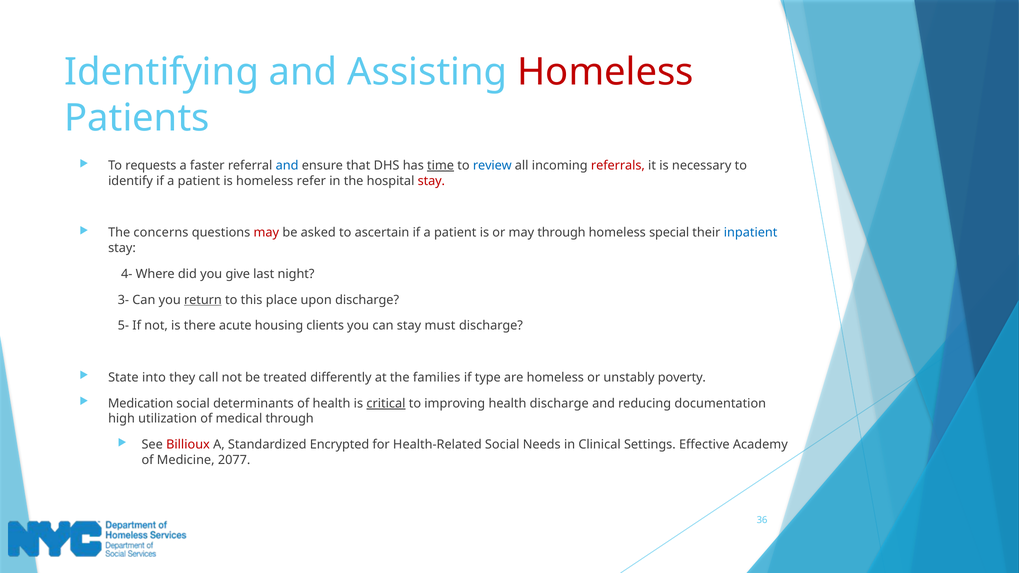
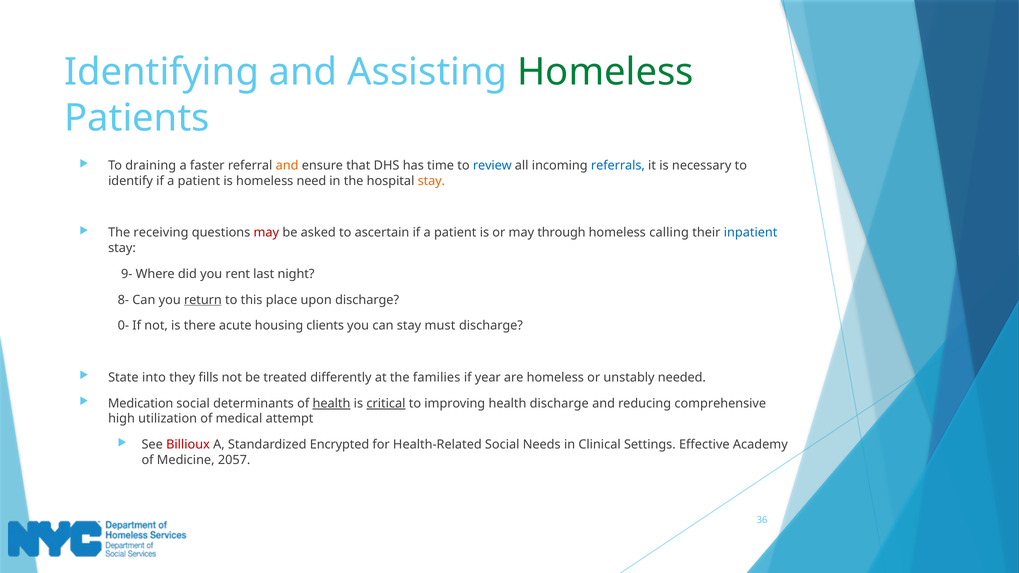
Homeless colour: red -> green (605, 72)
requests: requests -> draining (151, 166)
and colour: blue -> orange (287, 166)
time underline: present -> none (441, 166)
referrals colour: red -> blue (618, 166)
refer: refer -> need (311, 181)
stay colour: red -> orange (431, 181)
concerns: concerns -> receiving (161, 233)
special: special -> calling (669, 233)
4-: 4- -> 9- (127, 274)
give: give -> rent (238, 274)
3-: 3- -> 8- (123, 300)
5-: 5- -> 0- (123, 326)
call: call -> fills (209, 378)
type: type -> year (488, 378)
poverty: poverty -> needed (682, 378)
health underline: none -> present (331, 404)
documentation: documentation -> comprehensive (720, 404)
medical through: through -> attempt (290, 419)
2077: 2077 -> 2057 (234, 460)
